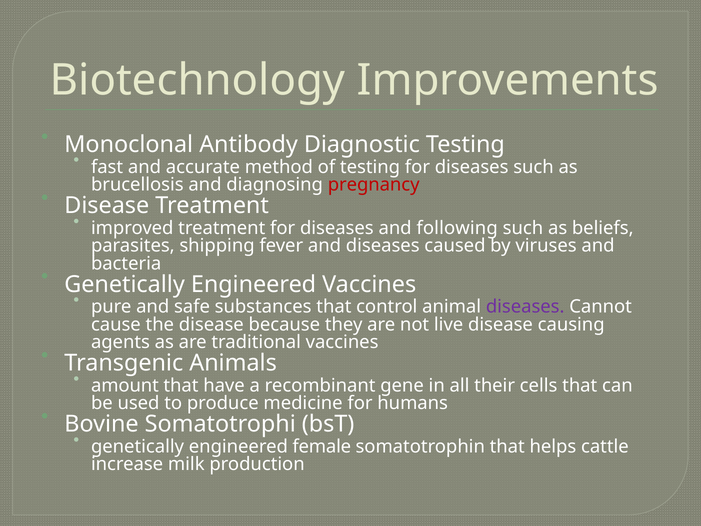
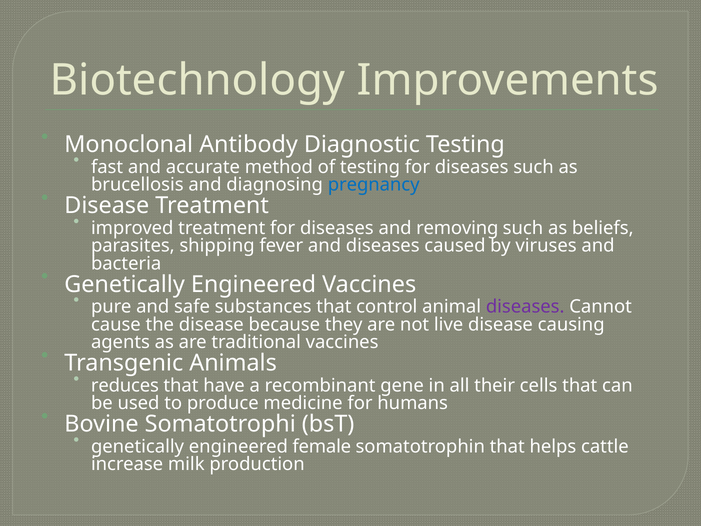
pregnancy colour: red -> blue (374, 185)
following: following -> removing (457, 228)
amount: amount -> reduces (125, 385)
